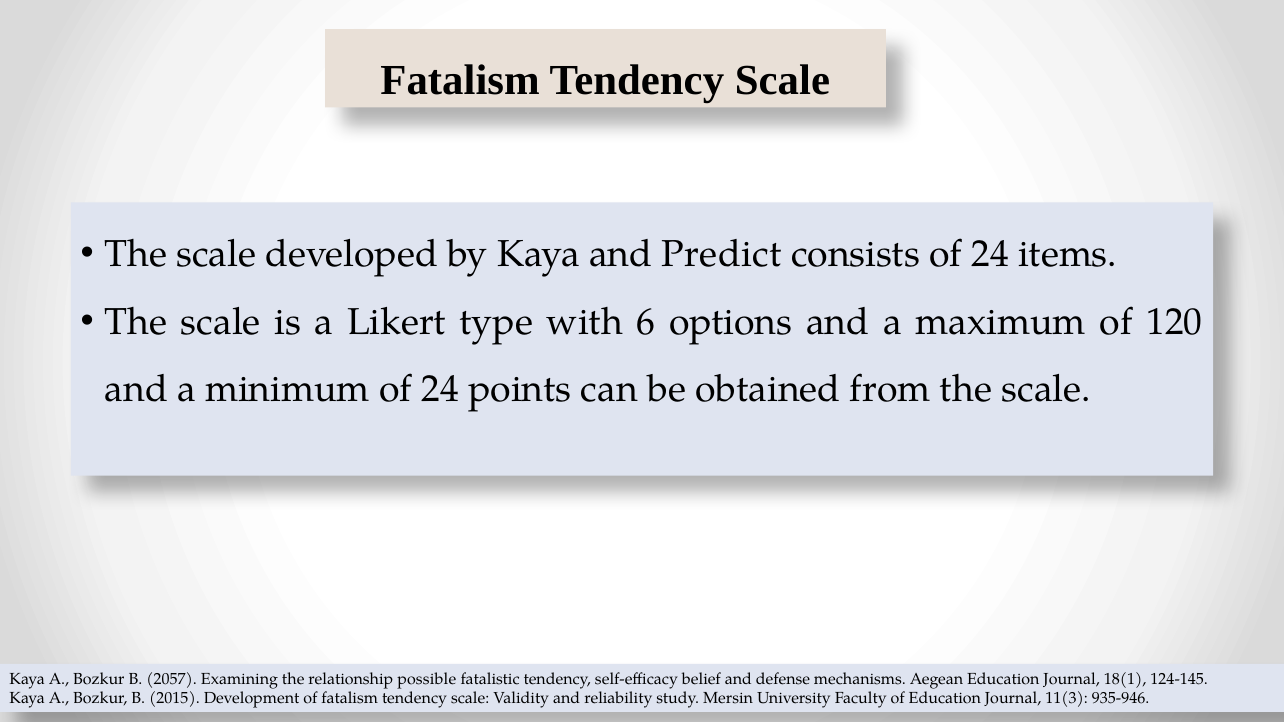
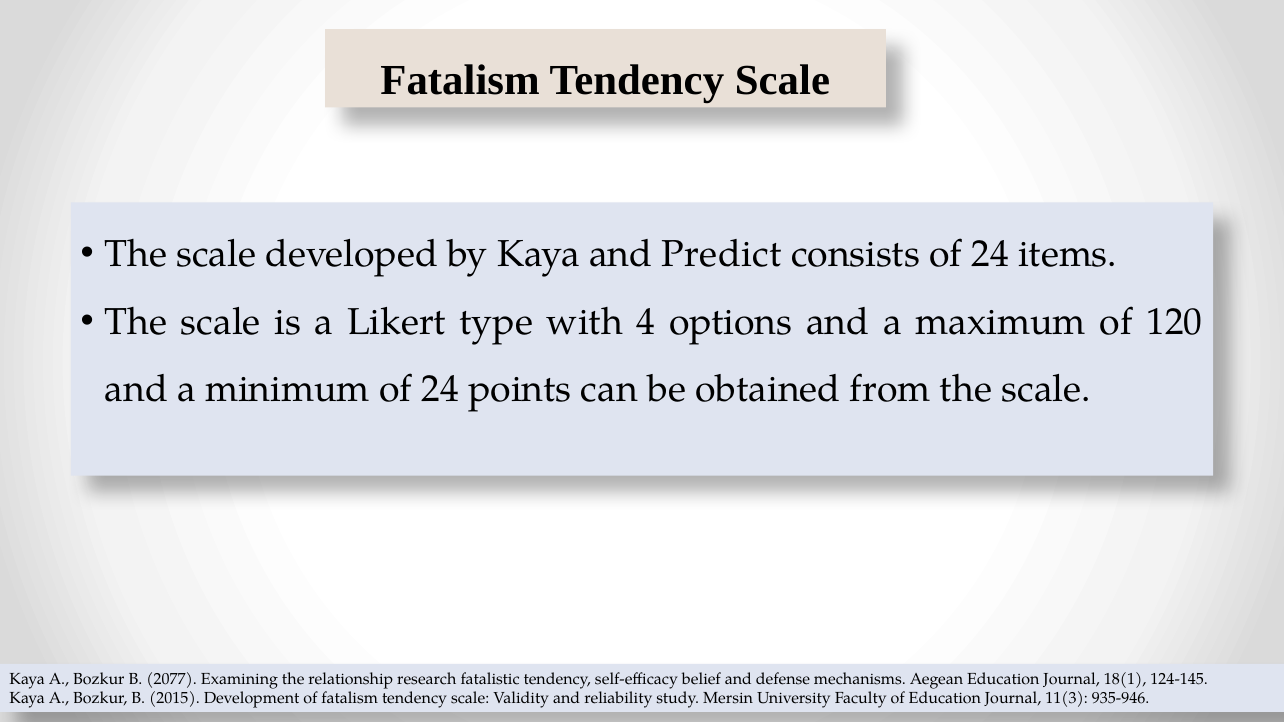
6: 6 -> 4 (646, 322)
2057: 2057 -> 2077 (172, 680)
possible: possible -> research (427, 680)
